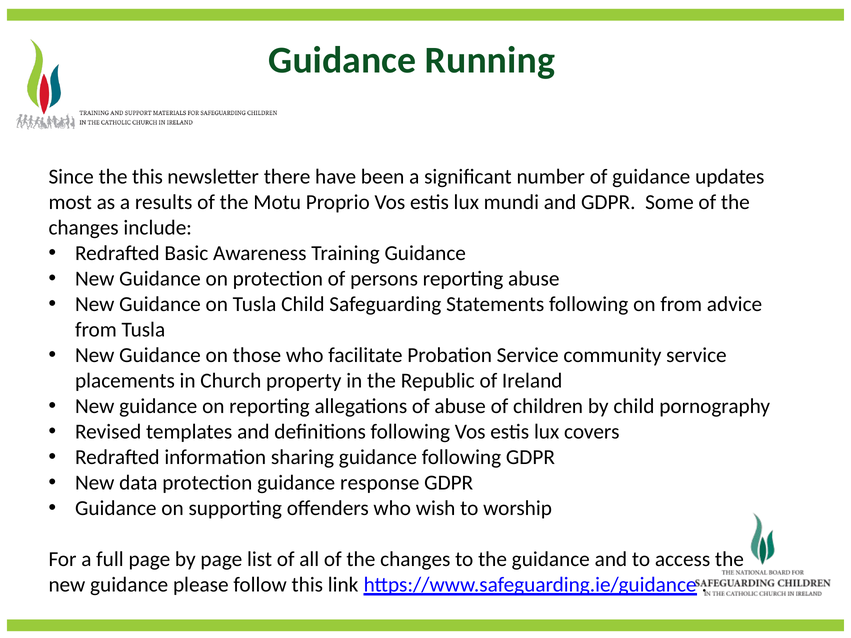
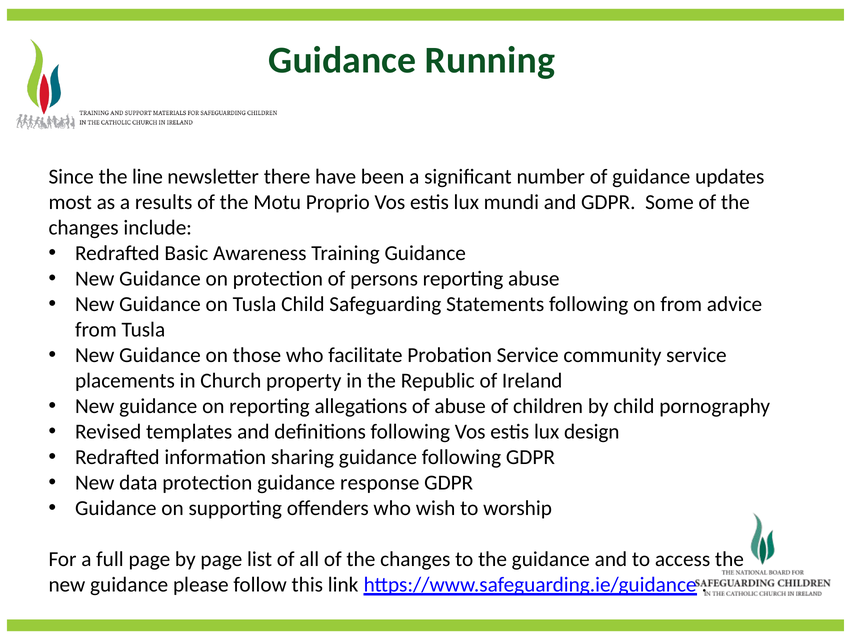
the this: this -> line (147, 177)
covers: covers -> design (592, 432)
